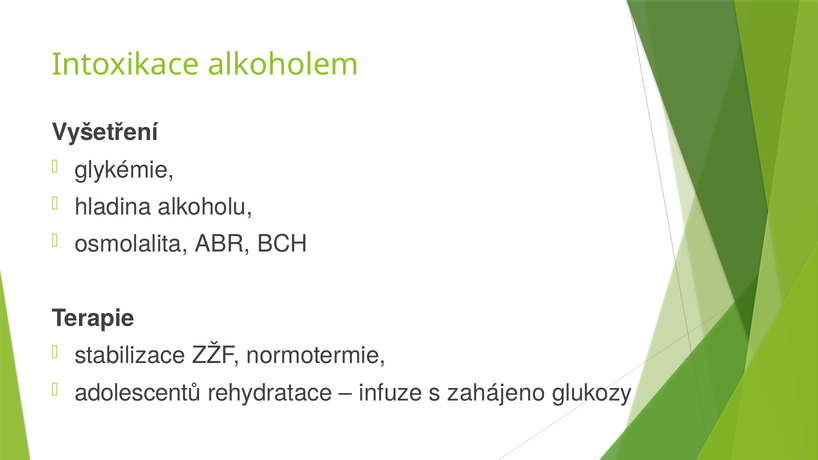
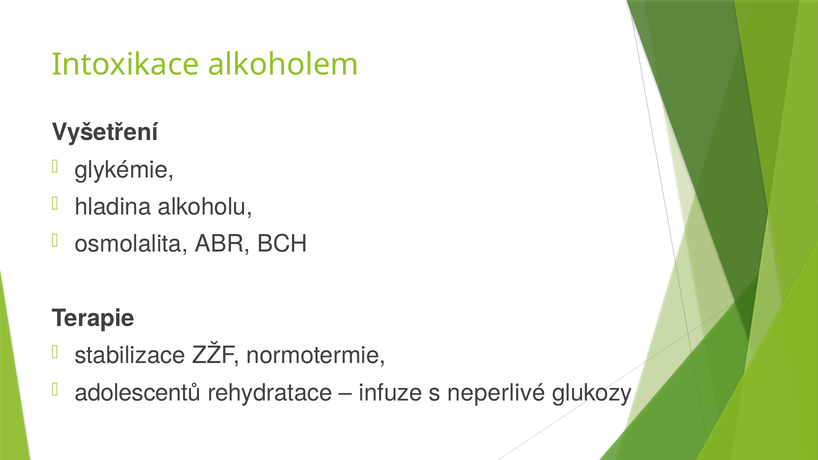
zahájeno: zahájeno -> neperlivé (496, 393)
